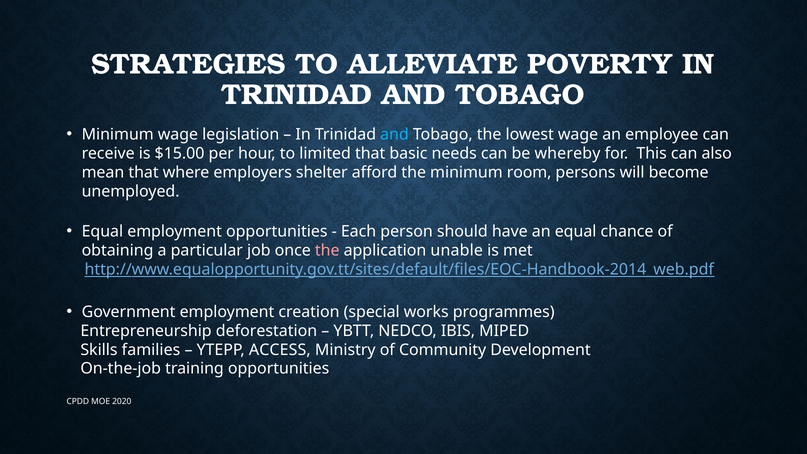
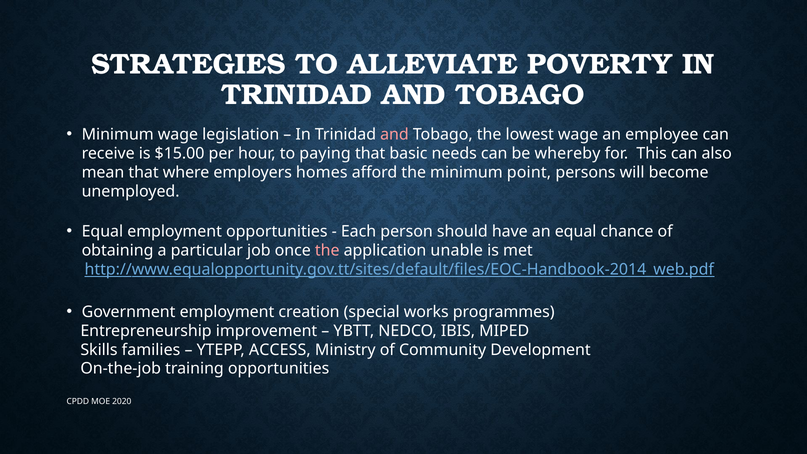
and colour: light blue -> pink (394, 135)
limited: limited -> paying (325, 154)
shelter: shelter -> homes (322, 172)
room: room -> point (529, 172)
deforestation: deforestation -> improvement (267, 331)
